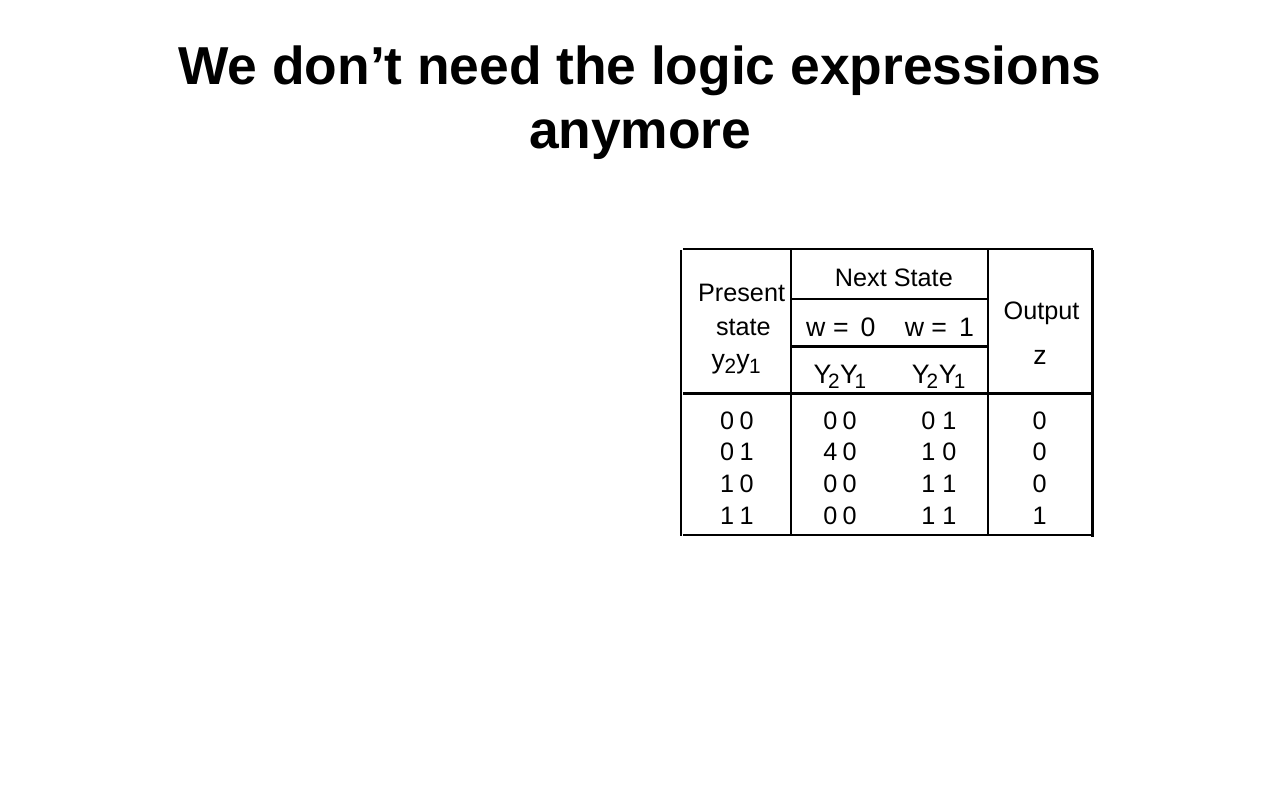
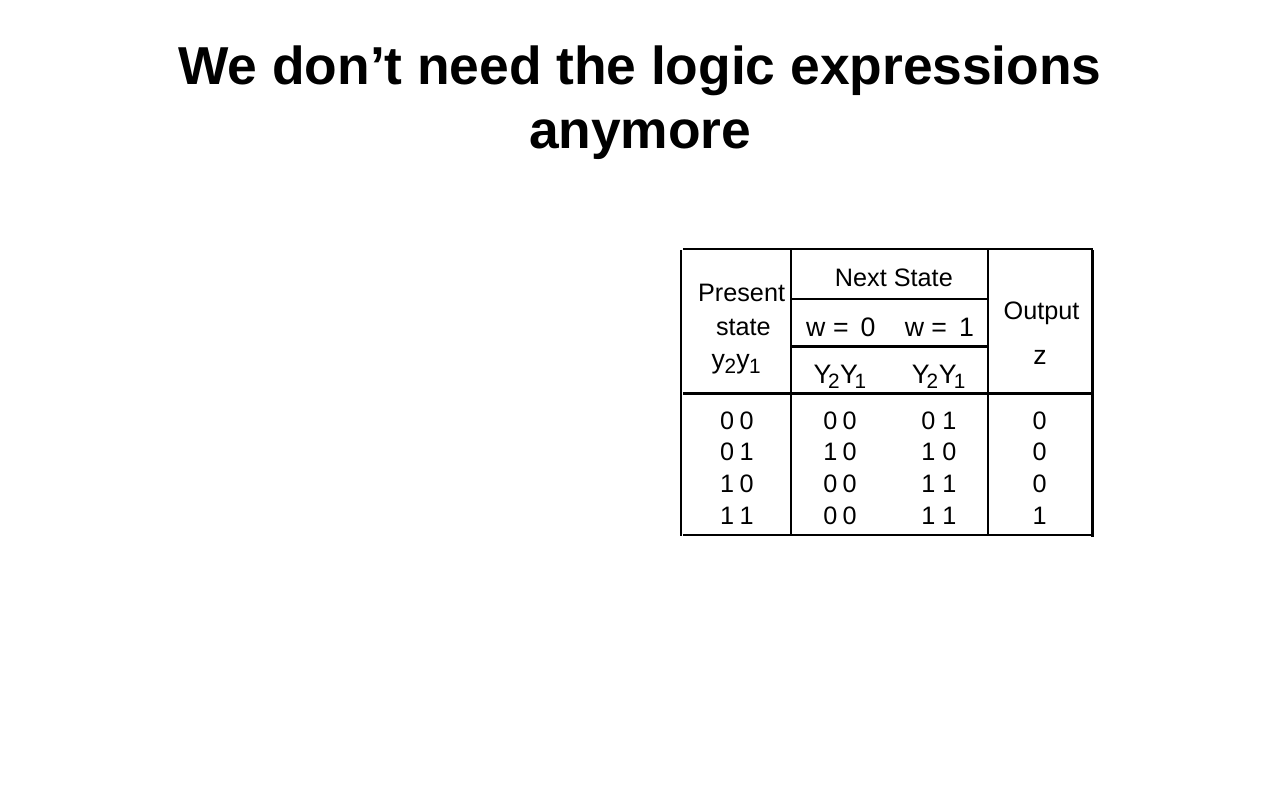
4: 4 -> 1 (830, 452)
